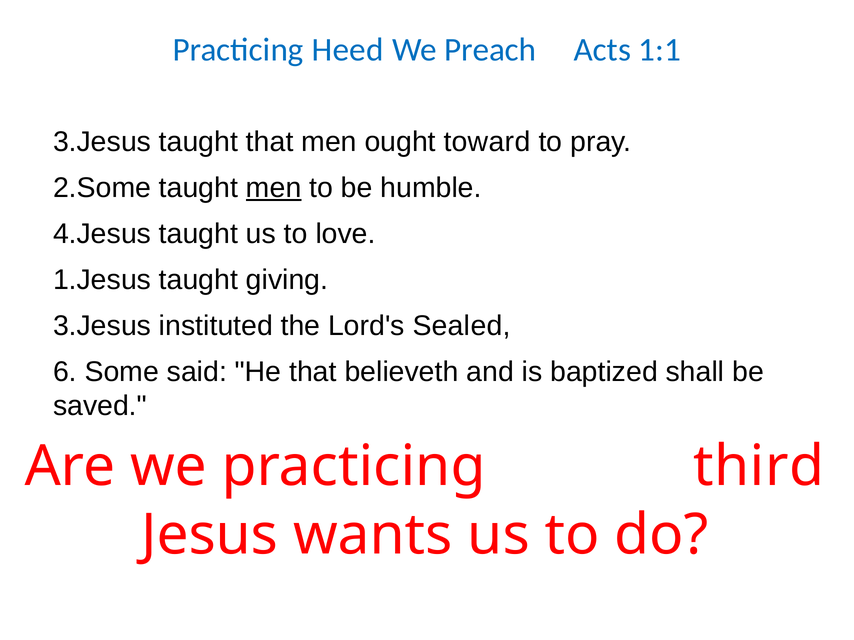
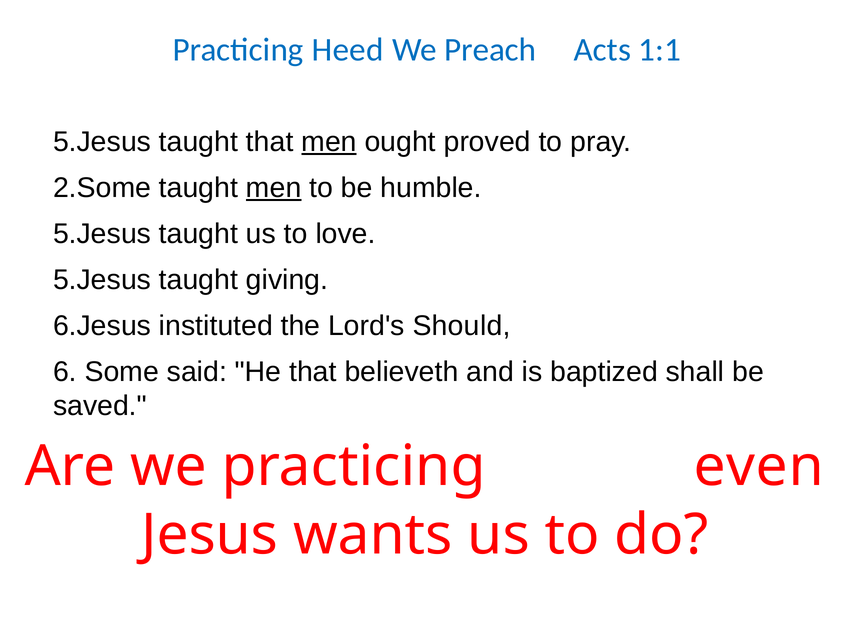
3.Jesus: 3.Jesus -> 5.Jesus (102, 142)
men underline: none -> present (329, 142)
toward: toward -> proved (487, 142)
4.Jesus: 4.Jesus -> 5.Jesus (102, 234)
1.Jesus: 1.Jesus -> 5.Jesus (102, 280)
3.Jesus: 3.Jesus -> 6.Jesus (102, 326)
Sealed: Sealed -> Should (462, 326)
third: third -> even (759, 467)
